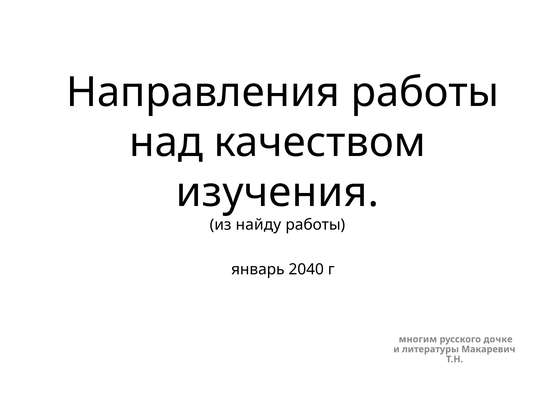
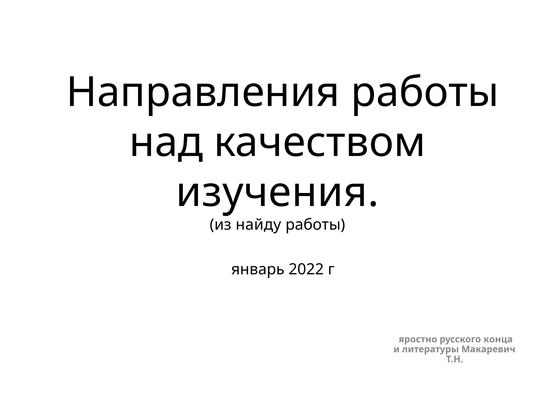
2040: 2040 -> 2022 (306, 270)
многим: многим -> яростно (418, 339)
дочке: дочке -> конца (498, 339)
